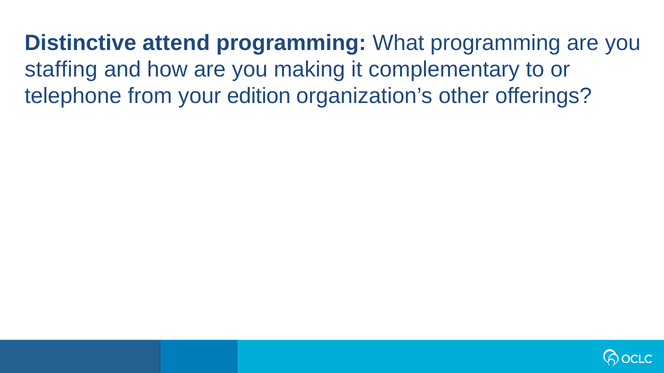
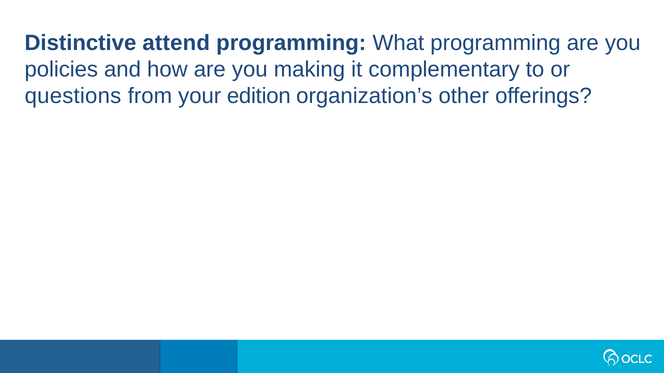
staffing: staffing -> policies (61, 70)
telephone: telephone -> questions (73, 96)
